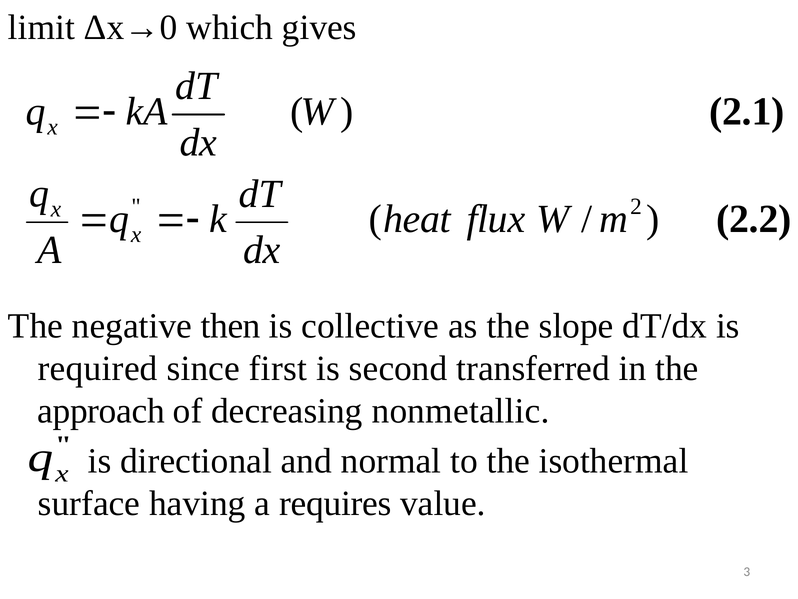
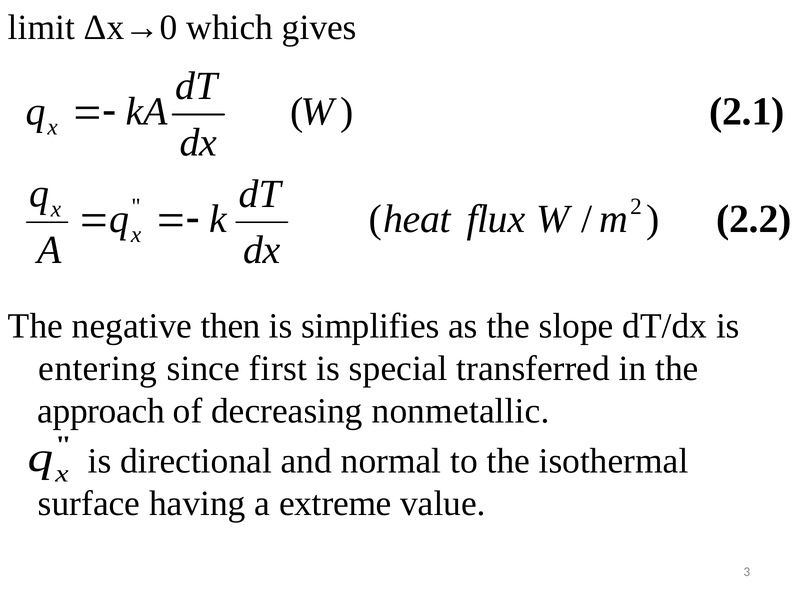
collective: collective -> simplifies (370, 326)
required: required -> entering (98, 368)
second: second -> special (398, 368)
requires: requires -> extreme (335, 503)
